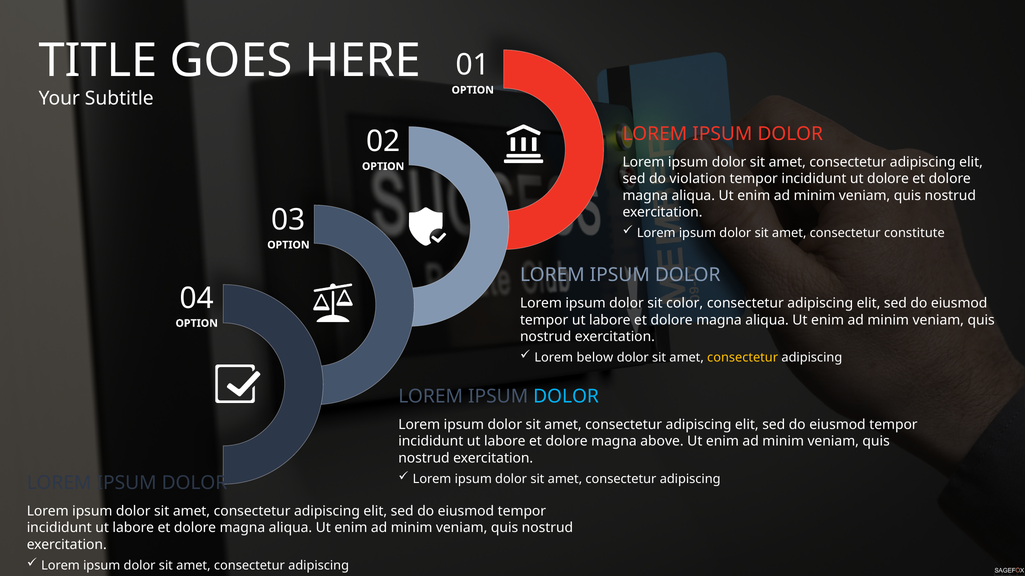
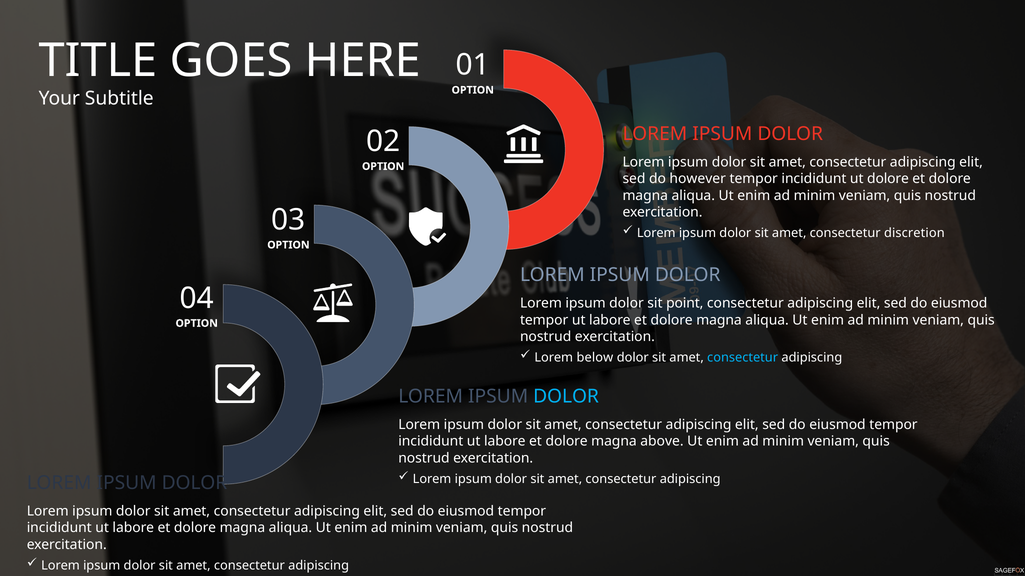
violation: violation -> however (698, 179)
constitute: constitute -> discretion (914, 233)
color: color -> point (685, 304)
consectetur colour: yellow -> light blue (743, 358)
